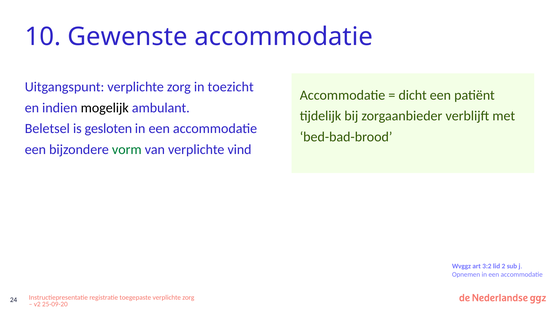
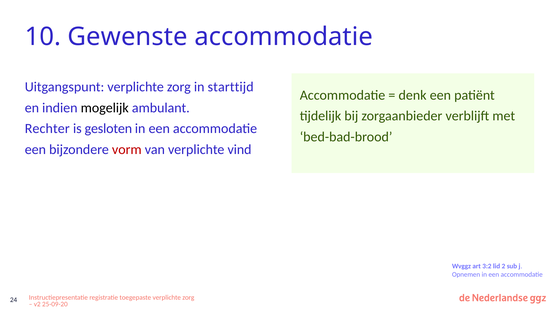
toezicht: toezicht -> starttijd (231, 87)
dicht: dicht -> denk (413, 95)
Beletsel: Beletsel -> Rechter (47, 129)
vorm colour: green -> red (127, 150)
